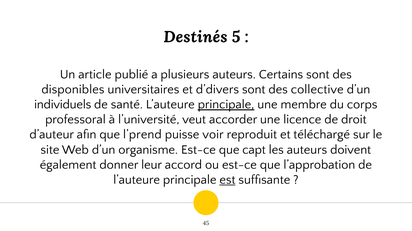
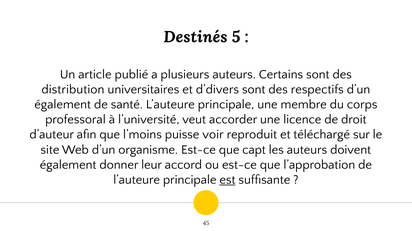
disponibles: disponibles -> distribution (73, 90)
collective: collective -> respectifs (317, 90)
individuels: individuels -> également (63, 105)
principale underline: present -> none (226, 105)
l’prend: l’prend -> l’moins (142, 135)
